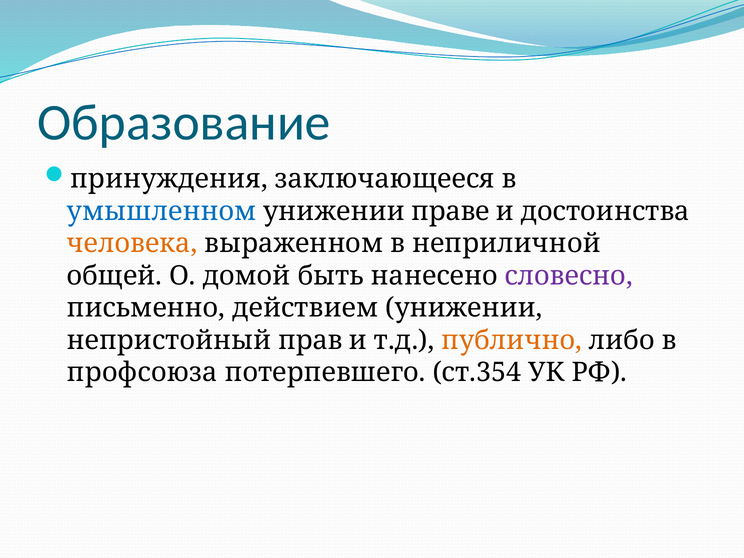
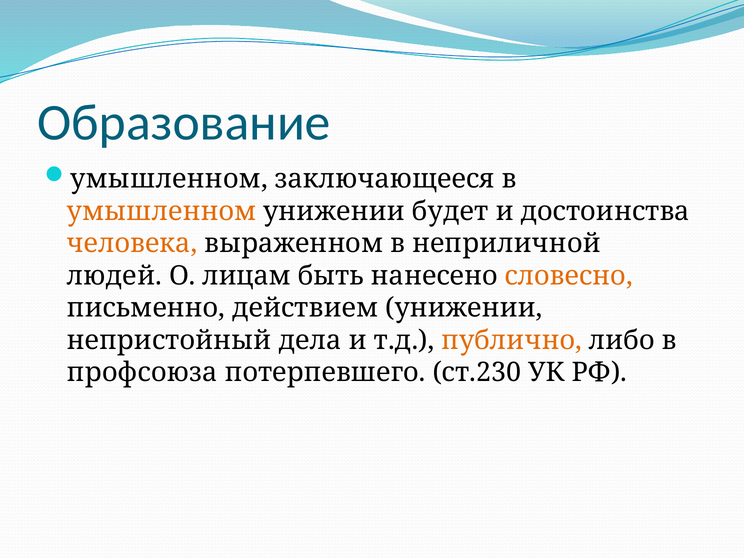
принуждения: принуждения -> умышленном (169, 179)
умышленном colour: blue -> orange (162, 211)
праве: праве -> будет (450, 211)
общей: общей -> людей (114, 276)
домой: домой -> лицам (247, 276)
словесно colour: purple -> orange (569, 276)
прав: прав -> дела (310, 340)
ст.354: ст.354 -> ст.230 (477, 372)
